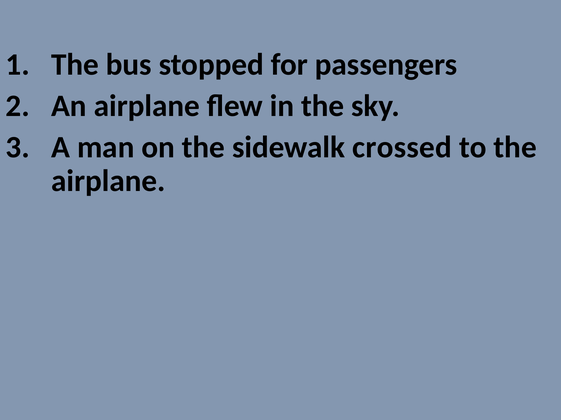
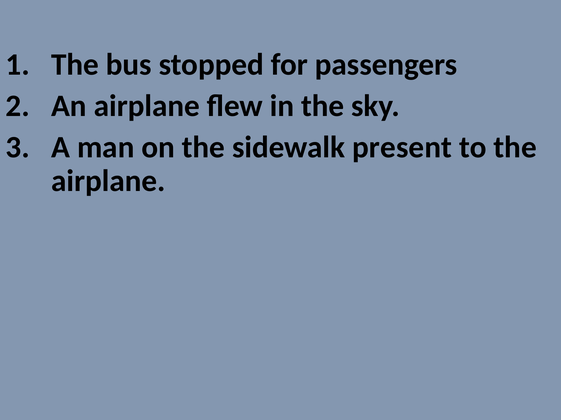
crossed: crossed -> present (402, 147)
